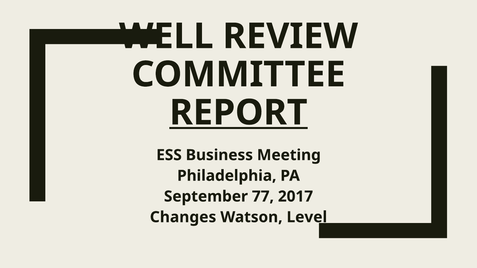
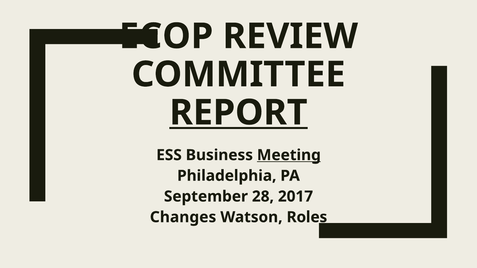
WELL: WELL -> ECOP (166, 36)
Meeting underline: none -> present (289, 155)
77: 77 -> 28 (263, 197)
Level: Level -> Roles (307, 217)
